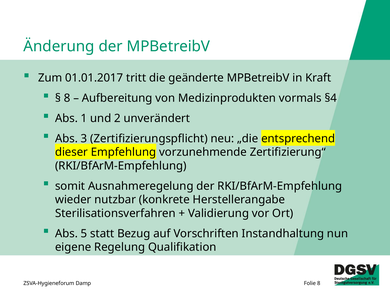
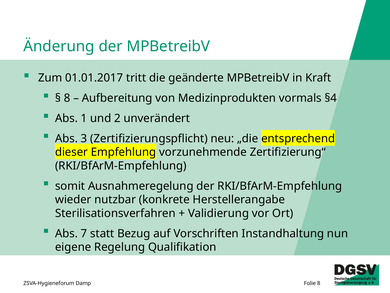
5: 5 -> 7 (84, 233)
